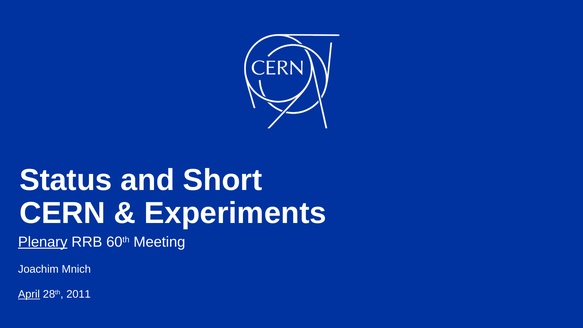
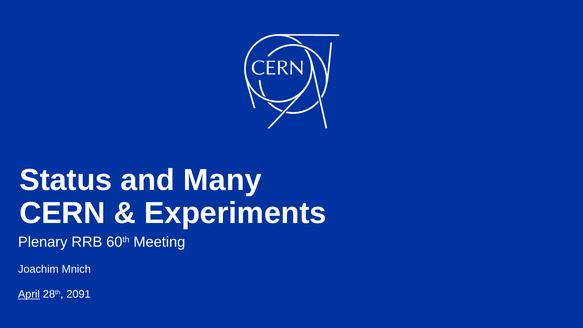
Short: Short -> Many (222, 180)
Plenary underline: present -> none (43, 242)
2011: 2011 -> 2091 (79, 294)
